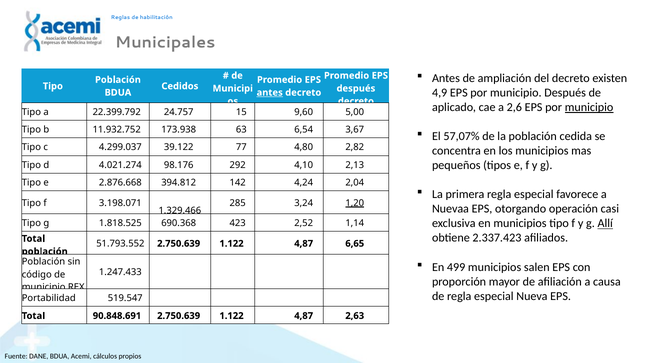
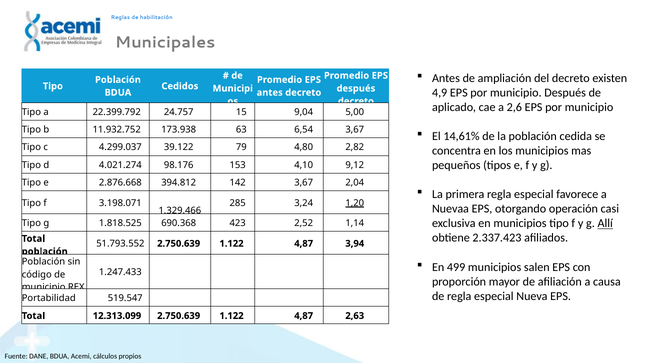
antes underline: present -> none (270, 93)
municipio underline: present -> none (589, 107)
9,60: 9,60 -> 9,04 (304, 112)
57,07%: 57,07% -> 14,61% (461, 136)
77: 77 -> 79 (241, 147)
292: 292 -> 153 (238, 165)
2,13: 2,13 -> 9,12 (355, 165)
142 4,24: 4,24 -> 3,67 (304, 183)
6,65: 6,65 -> 3,94 (355, 243)
90.848.691: 90.848.691 -> 12.313.099 (117, 316)
